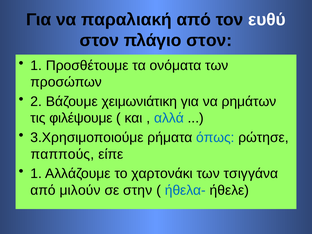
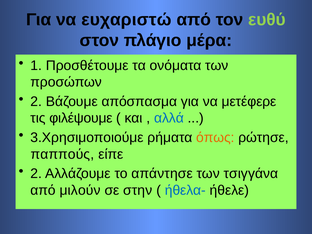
παραλιακή: παραλιακή -> ευχαριστώ (126, 20)
ευθύ colour: white -> light green (267, 20)
πλάγιο στον: στον -> μέρα (209, 40)
χειμωνιάτικη: χειμωνιάτικη -> απόσπασμα (139, 102)
ρημάτων: ρημάτων -> μετέφερε (249, 102)
όπως colour: blue -> orange (215, 138)
1: 1 -> 2 (36, 174)
χαρτονάκι: χαρτονάκι -> απάντησε (162, 174)
